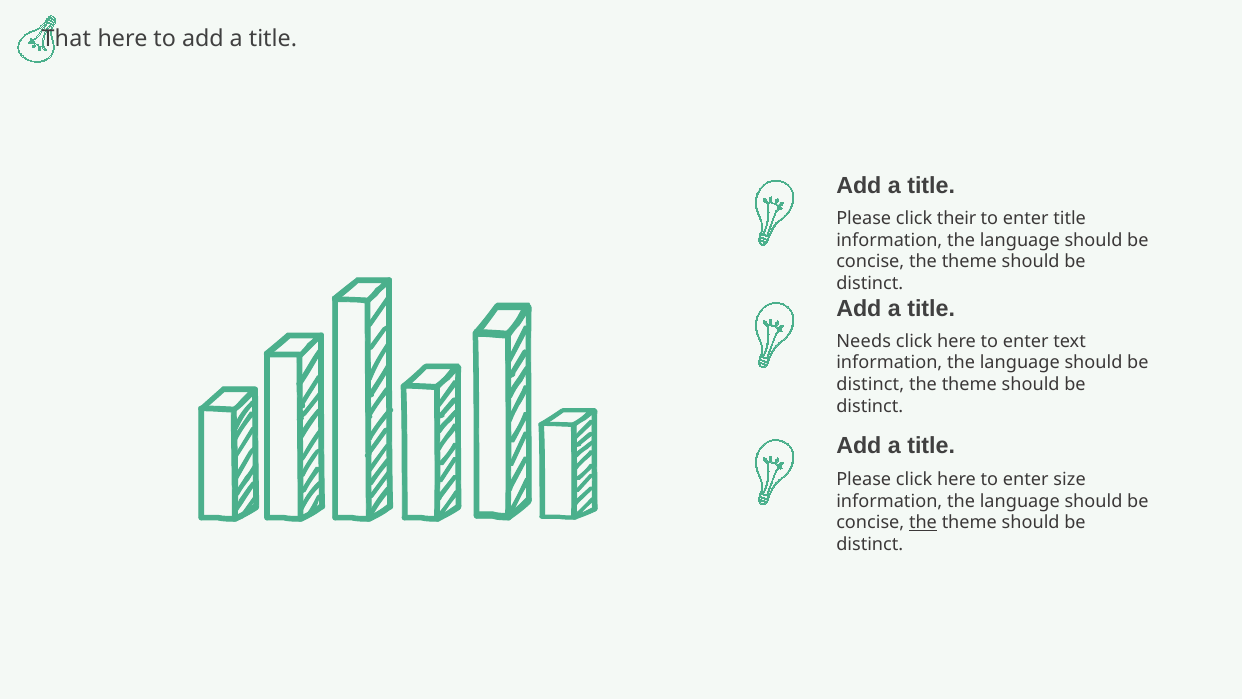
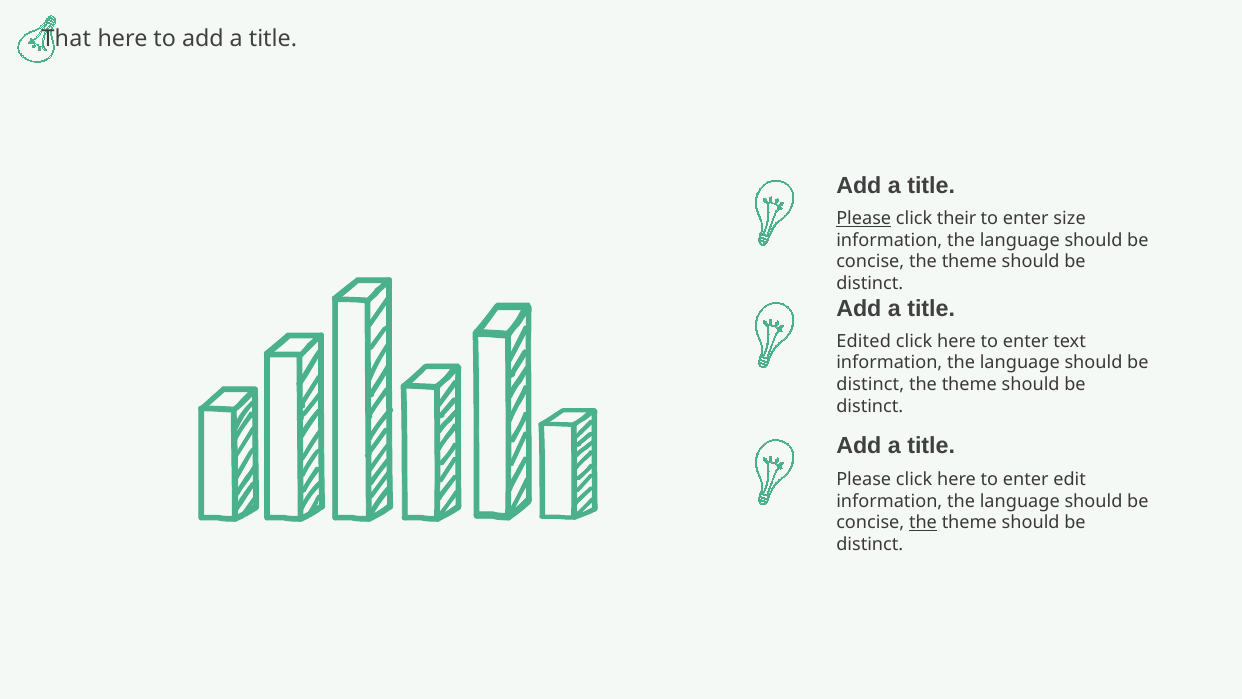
Please underline: none -> present (864, 218)
enter title: title -> size (1070, 218)
Needs: Needs -> Edited (864, 341)
size: size -> edit (1070, 479)
